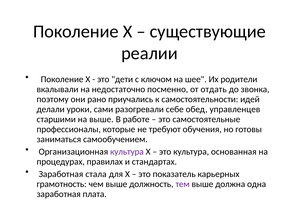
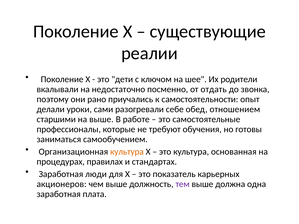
идей: идей -> опыт (250, 99)
управленцев: управленцев -> отношением (235, 109)
культура colour: purple -> orange (127, 152)
стала: стала -> люди (96, 174)
грамотность: грамотность -> акционеров (62, 184)
